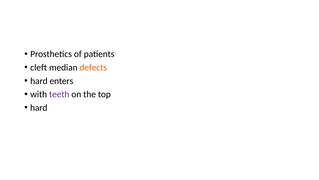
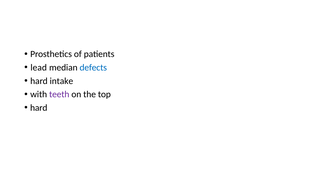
cleft: cleft -> lead (39, 67)
defects colour: orange -> blue (93, 67)
enters: enters -> intake (61, 81)
